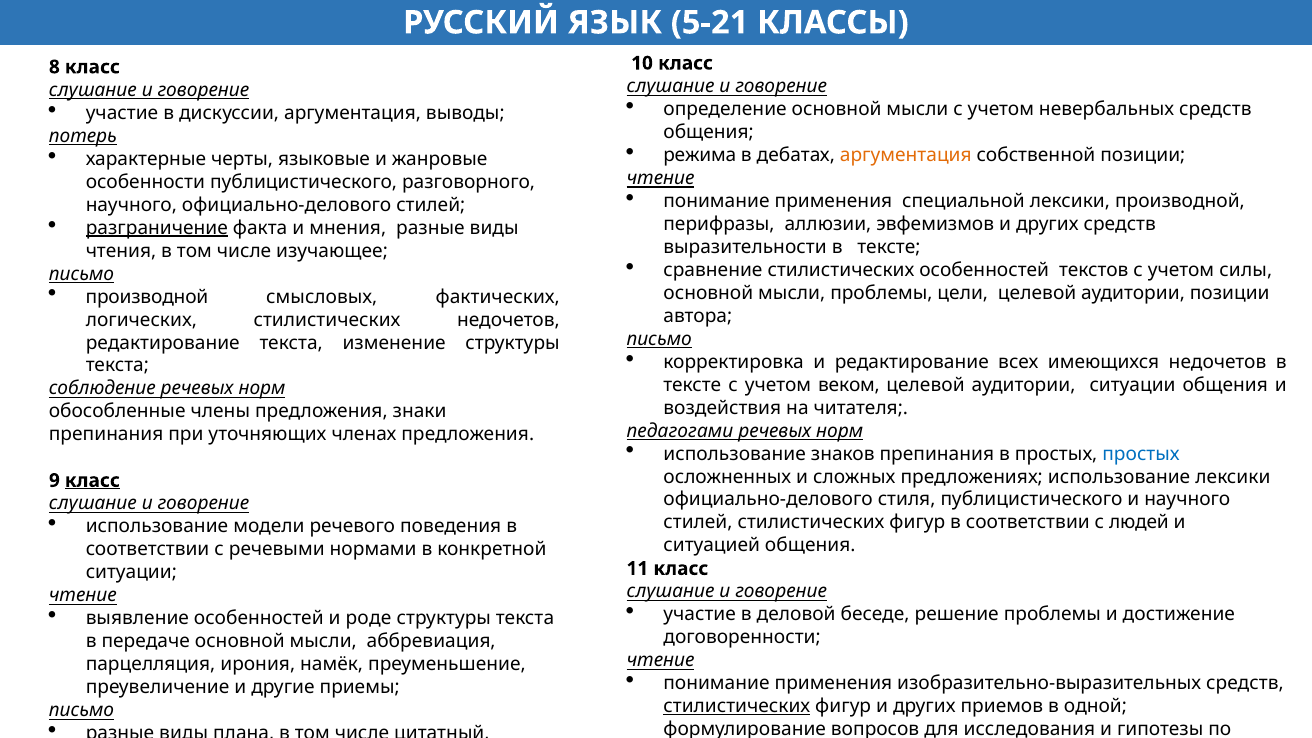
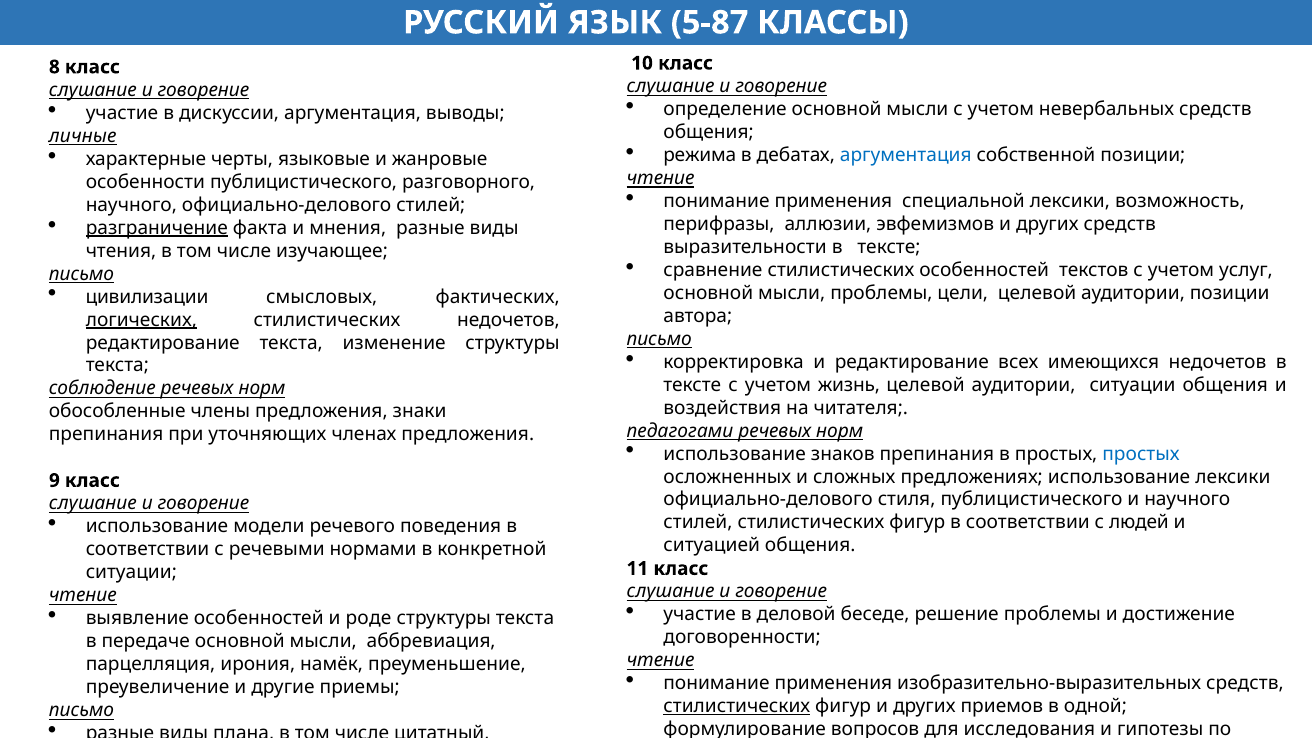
5-21: 5-21 -> 5-87 (710, 23)
потерь: потерь -> личные (83, 136)
аргументация colour: orange -> blue (906, 155)
лексики производной: производной -> возможность (1180, 201)
силы: силы -> услуг (1246, 270)
производной: производной -> цивилизации (147, 297)
логических underline: none -> present (141, 320)
веком: веком -> жизнь (849, 385)
класс underline: present -> none (92, 481)
